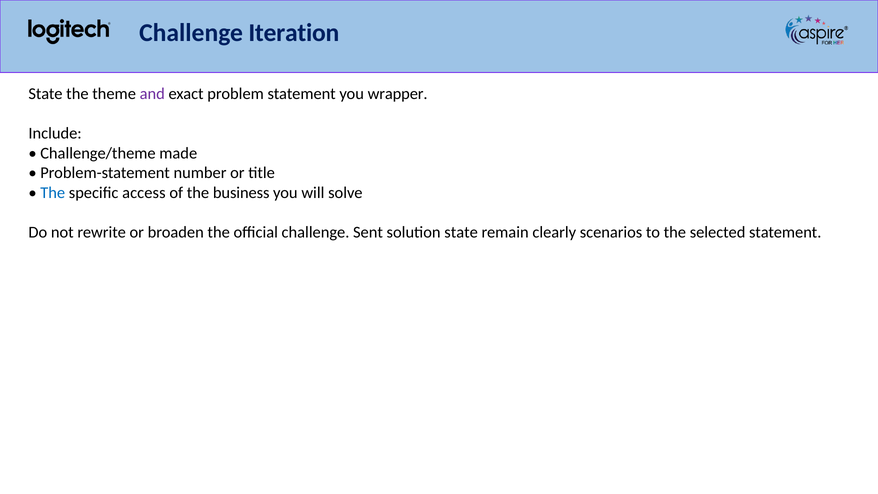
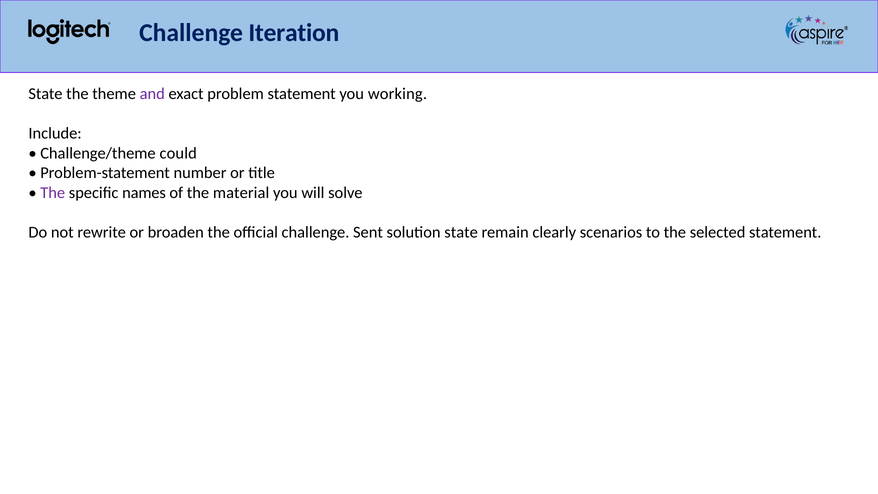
wrapper: wrapper -> working (397, 94)
made: made -> could (178, 153)
The colour: blue -> purple (53, 193)
access: access -> names (144, 193)
business: business -> material (241, 193)
